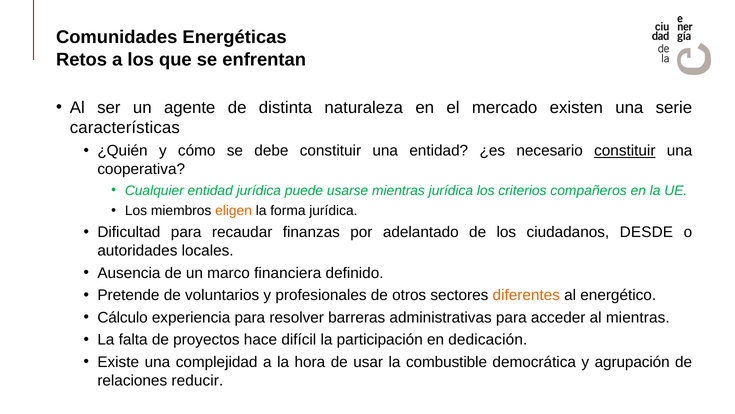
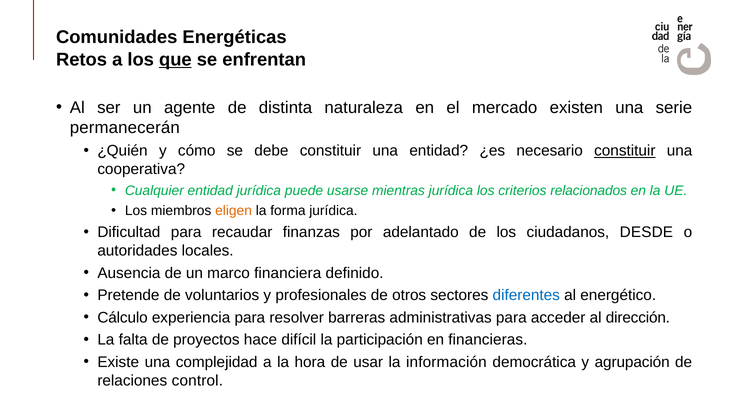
que underline: none -> present (175, 59)
características: características -> permanecerán (125, 128)
compañeros: compañeros -> relacionados (589, 190)
diferentes colour: orange -> blue (526, 295)
al mientras: mientras -> dirección (638, 317)
dedicación: dedicación -> financieras (488, 339)
combustible: combustible -> información (446, 362)
reducir: reducir -> control (197, 380)
